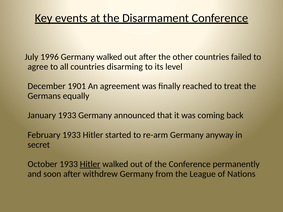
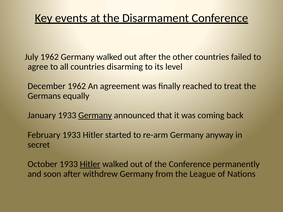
July 1996: 1996 -> 1962 (50, 57)
December 1901: 1901 -> 1962 (77, 86)
Germany underline: none -> present (95, 116)
